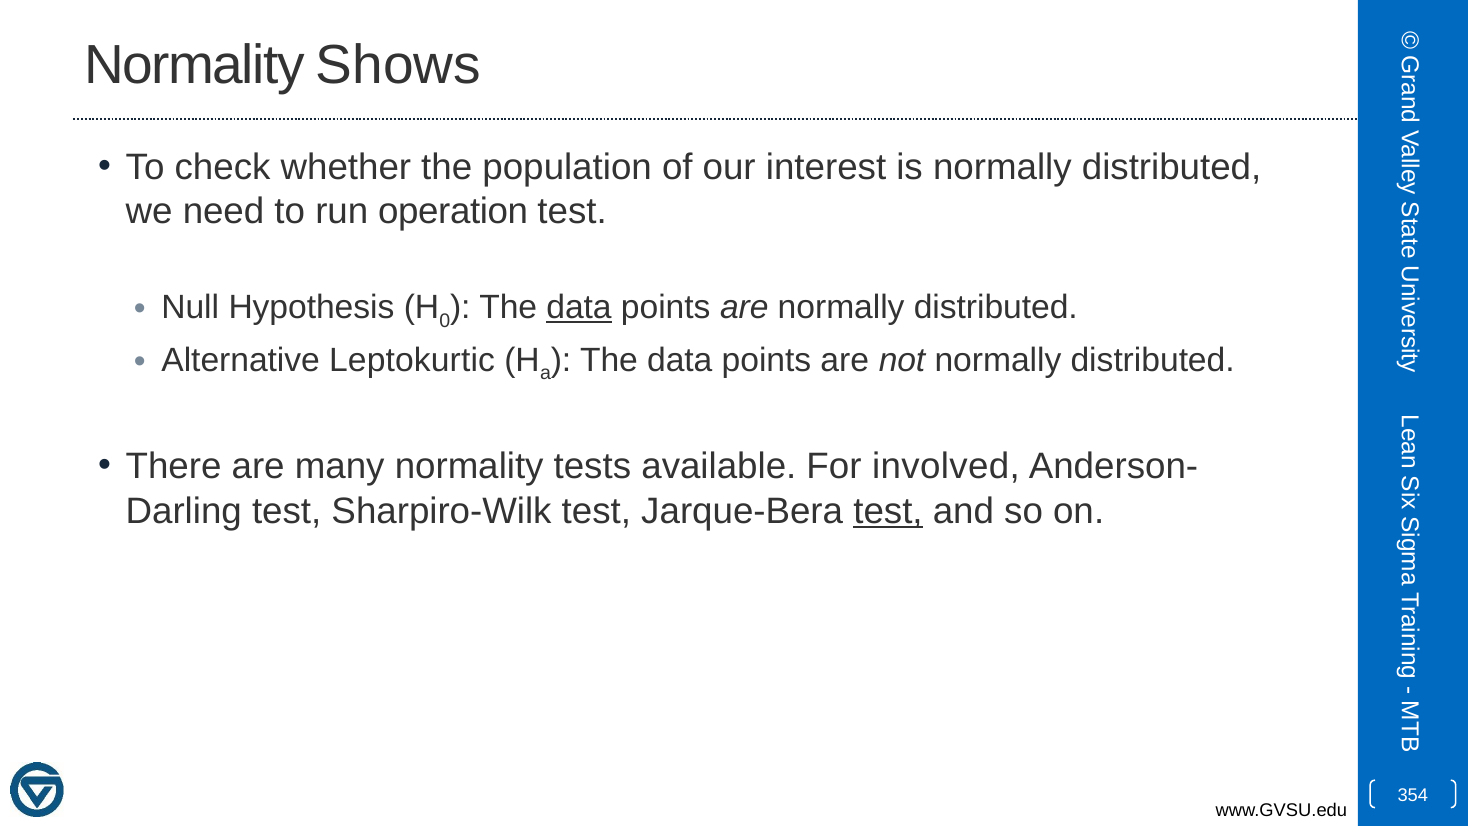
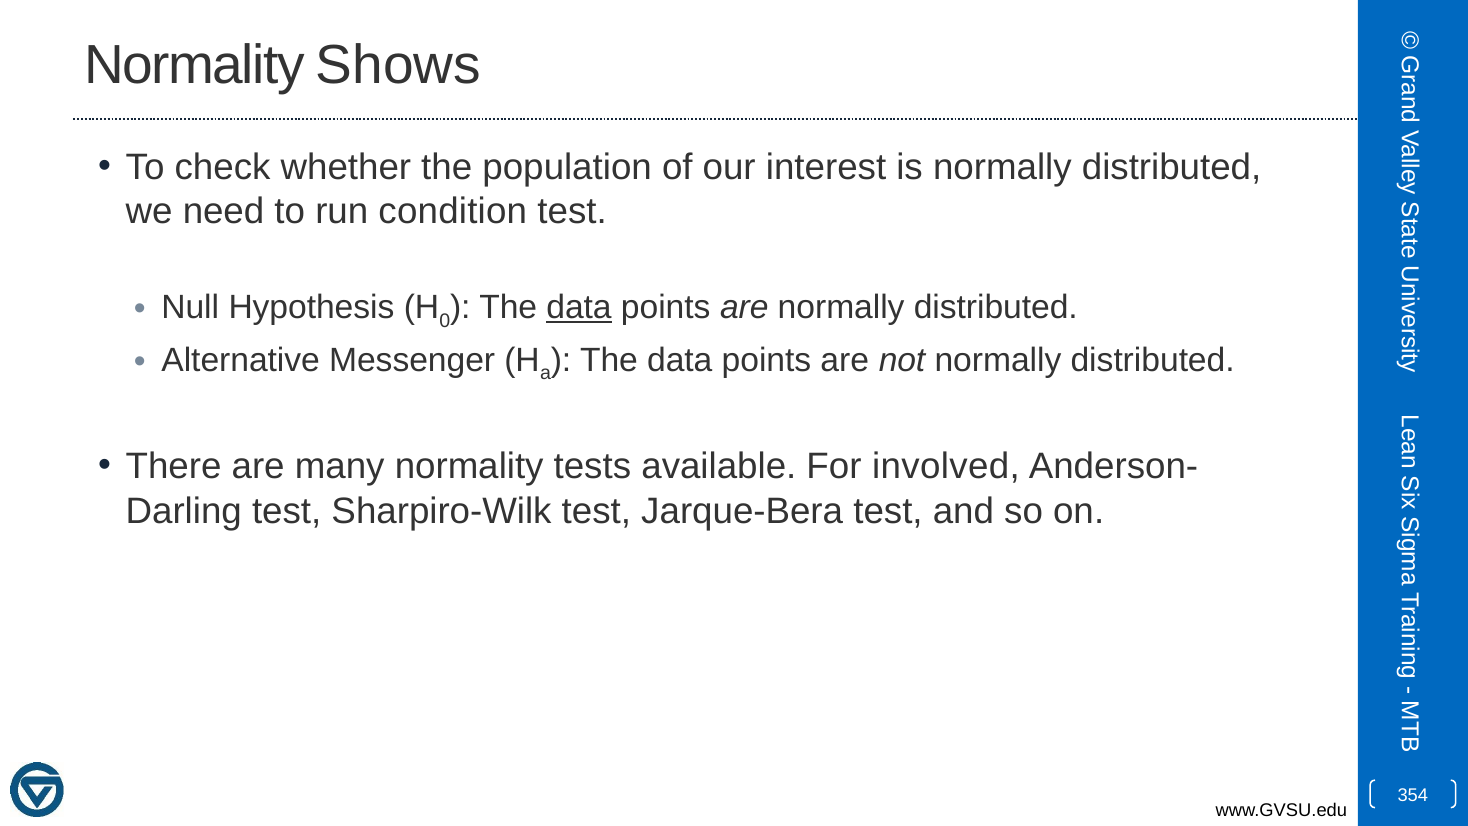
operation: operation -> condition (453, 212)
Leptokurtic: Leptokurtic -> Messenger (412, 360)
test underline: present -> none (888, 511)
